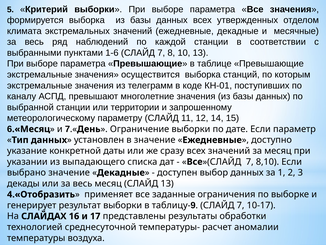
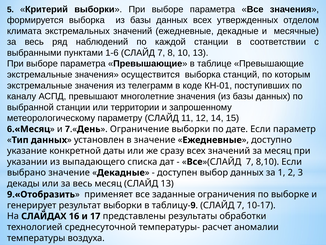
4.«Отобразить: 4.«Отобразить -> 9.«Отобразить (41, 194)
